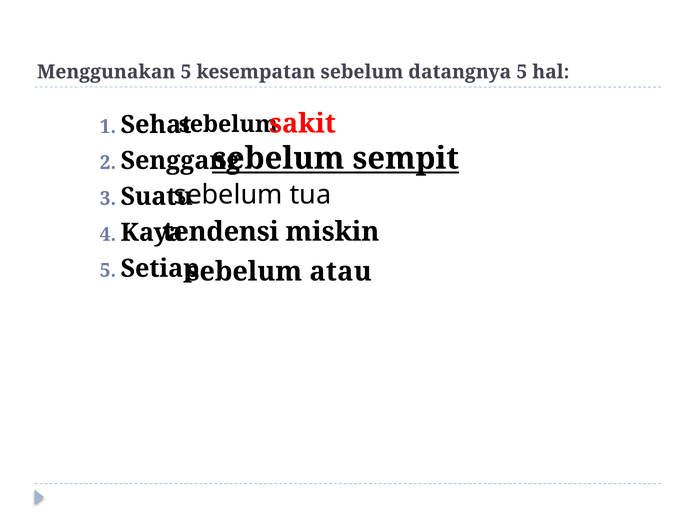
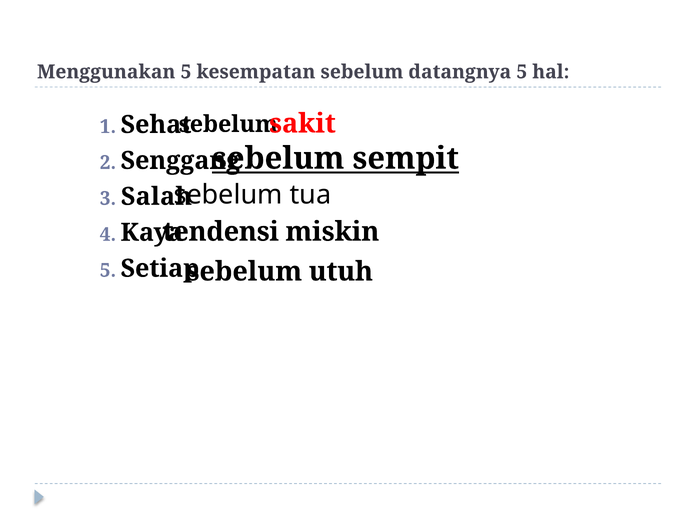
Suatu: Suatu -> Salah (156, 197)
atau: atau -> utuh (341, 272)
